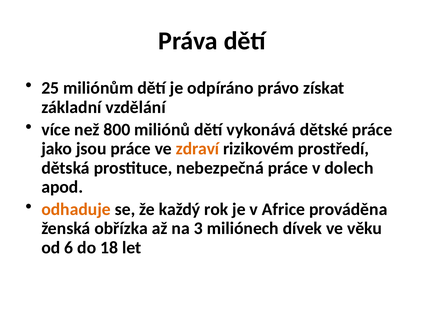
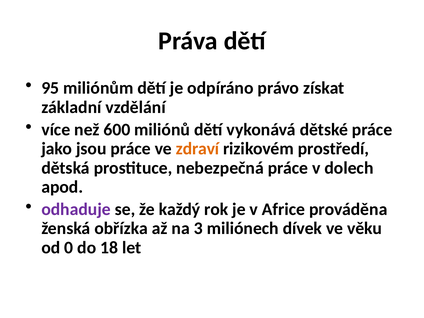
25: 25 -> 95 (50, 88)
800: 800 -> 600 (117, 130)
odhaduje colour: orange -> purple (76, 209)
6: 6 -> 0 (69, 248)
